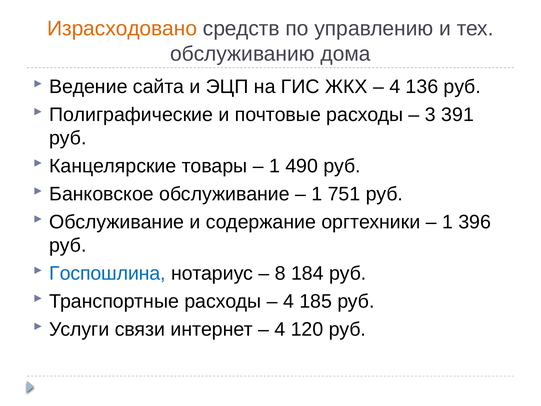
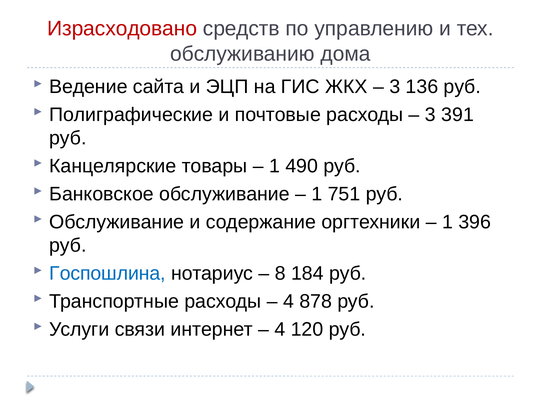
Израсходовано colour: orange -> red (122, 28)
4: 4 -> 3 (395, 87)
185: 185 -> 878 (316, 301)
